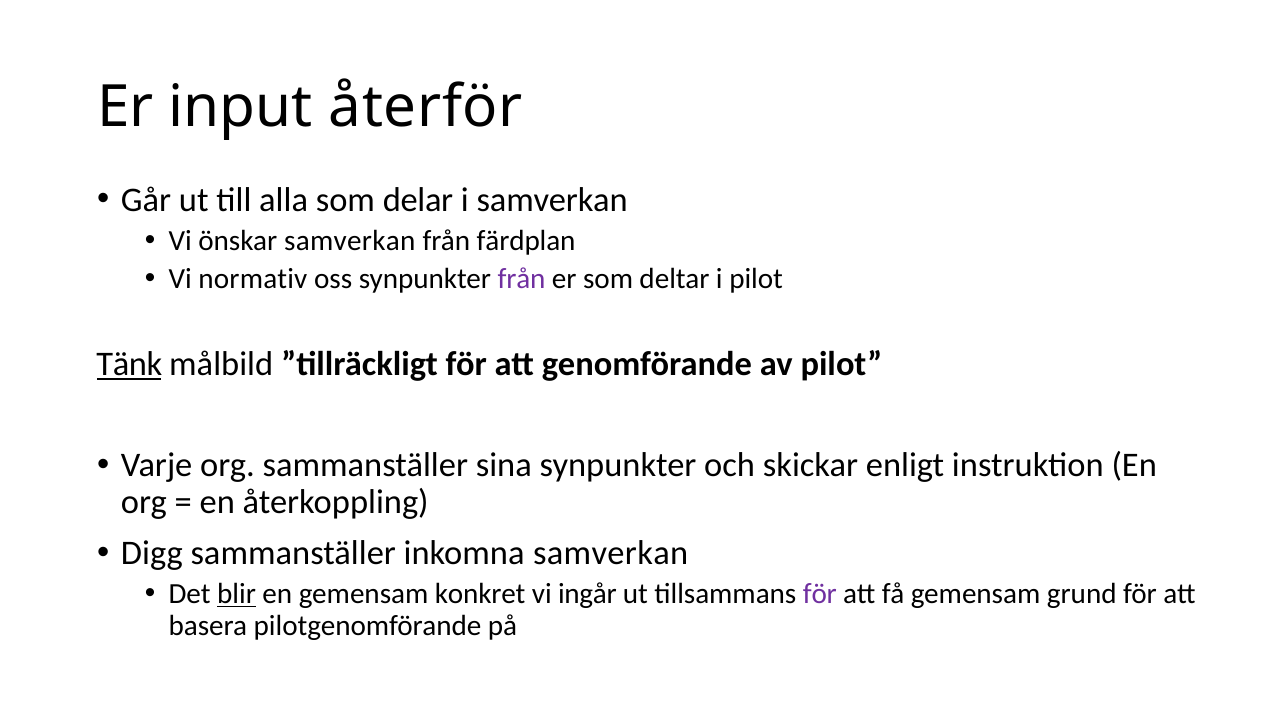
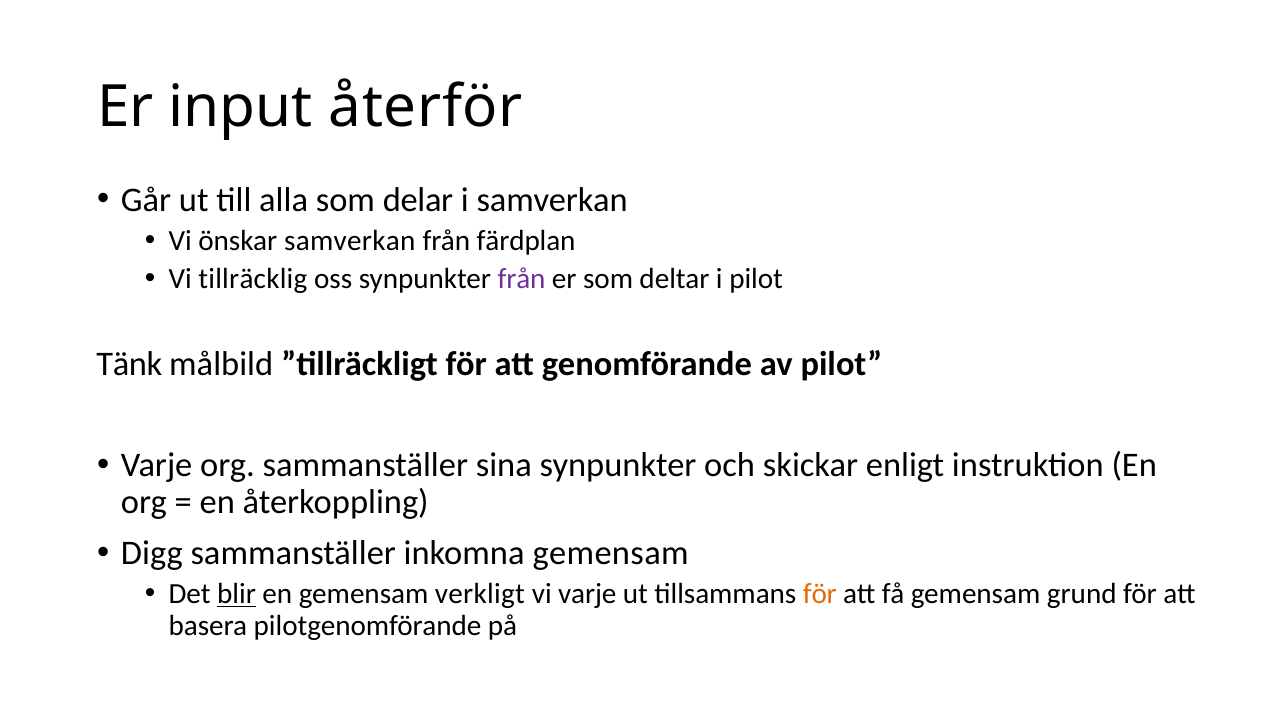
normativ: normativ -> tillräcklig (253, 279)
Tänk underline: present -> none (129, 364)
inkomna samverkan: samverkan -> gemensam (611, 553)
konkret: konkret -> verkligt (480, 594)
vi ingår: ingår -> varje (587, 594)
för colour: purple -> orange (820, 594)
